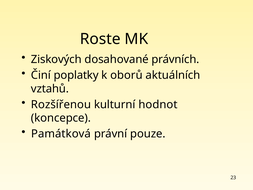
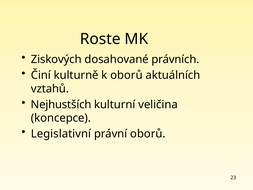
poplatky: poplatky -> kulturně (76, 75)
Rozšířenou: Rozšířenou -> Nejhustších (61, 104)
hodnot: hodnot -> veličina (158, 104)
Památková: Památková -> Legislativní (61, 134)
právní pouze: pouze -> oborů (148, 134)
